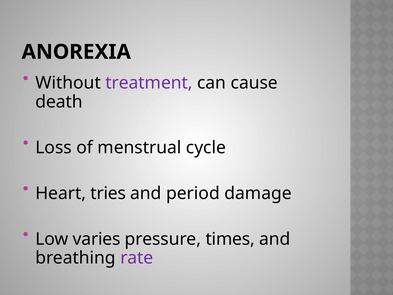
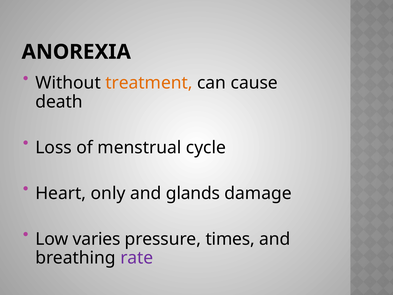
treatment colour: purple -> orange (149, 83)
tries: tries -> only (108, 193)
period: period -> glands (193, 193)
